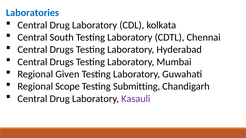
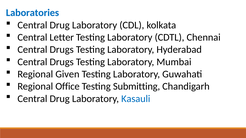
South: South -> Letter (62, 37)
Scope: Scope -> Office (67, 87)
Kasauli colour: purple -> blue (136, 99)
